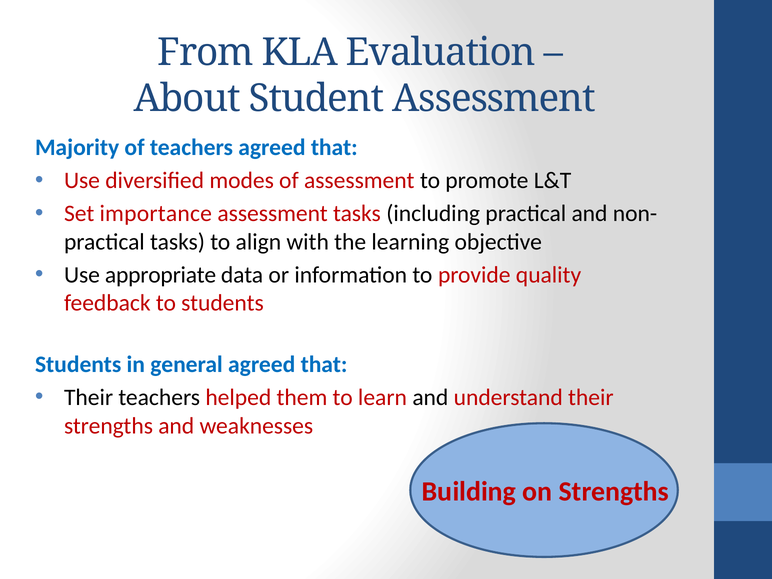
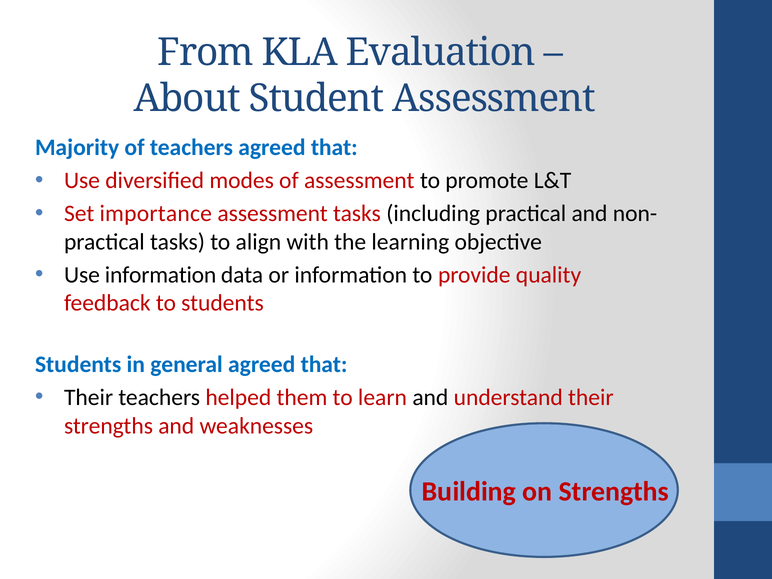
Use appropriate: appropriate -> information (161, 275)
